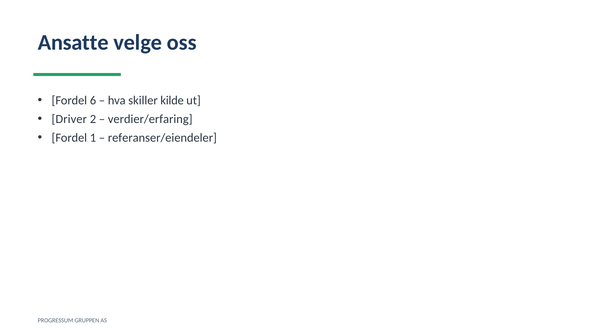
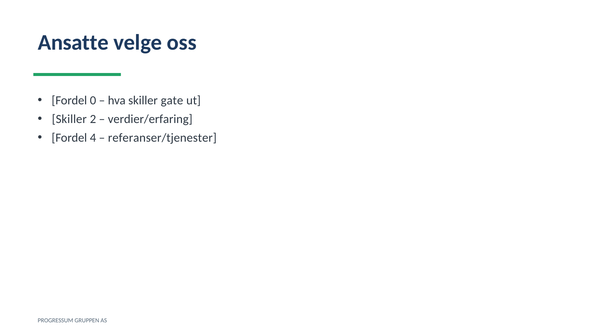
6: 6 -> 0 (93, 100)
kilde: kilde -> gate (172, 100)
Driver: Driver -> Skiller (69, 119)
1: 1 -> 4 (93, 138)
referanser/eiendeler: referanser/eiendeler -> referanser/tjenester (162, 138)
